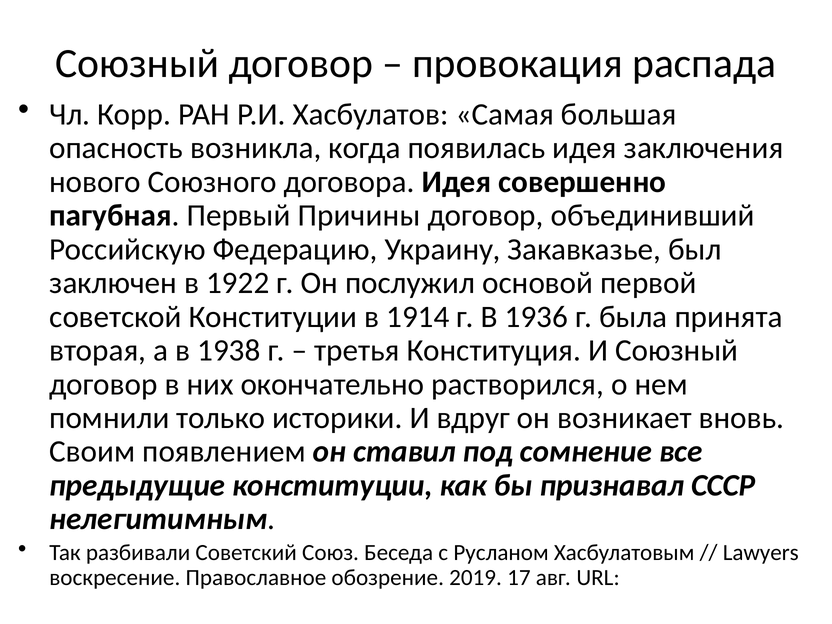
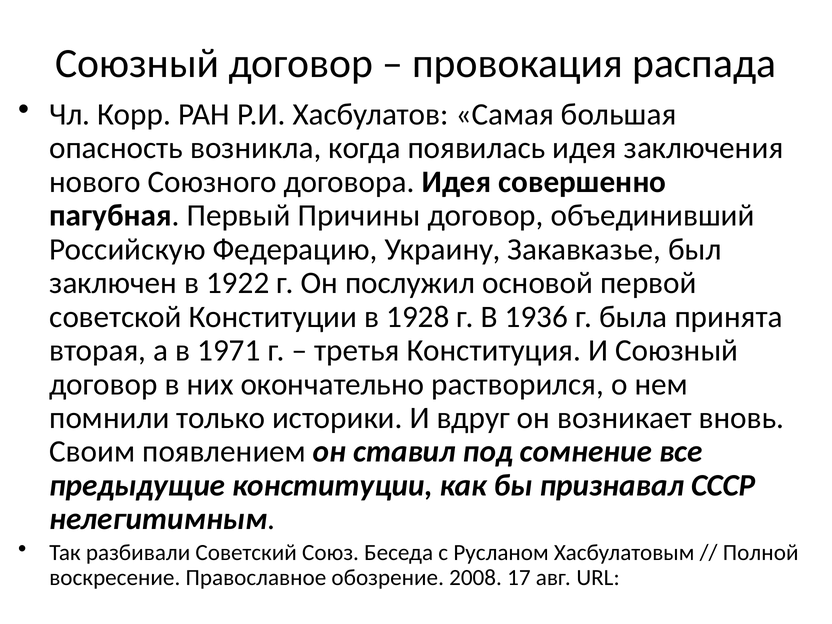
1914: 1914 -> 1928 (418, 317)
1938: 1938 -> 1971 (229, 350)
Lawyers: Lawyers -> Полной (761, 552)
2019: 2019 -> 2008 (476, 577)
